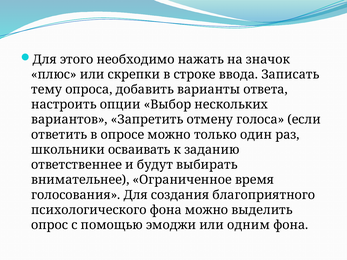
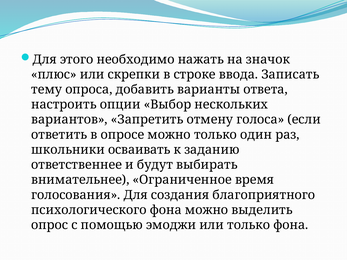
или одним: одним -> только (249, 225)
